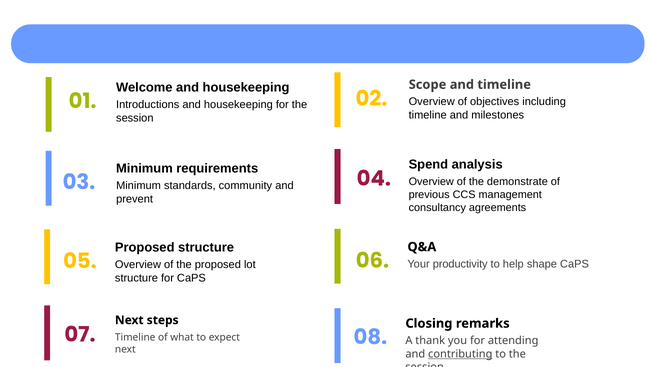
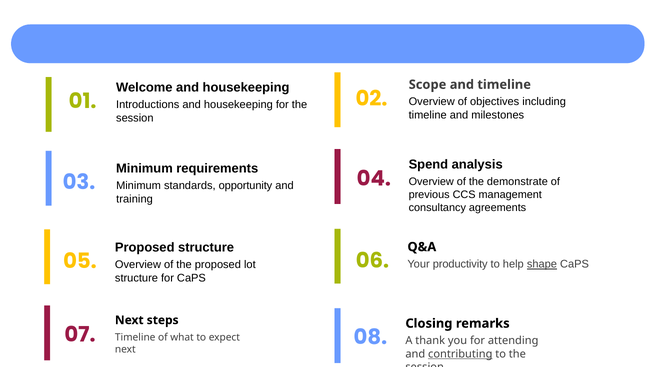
community: community -> opportunity (245, 186)
prevent: prevent -> training (135, 199)
shape underline: none -> present (542, 264)
